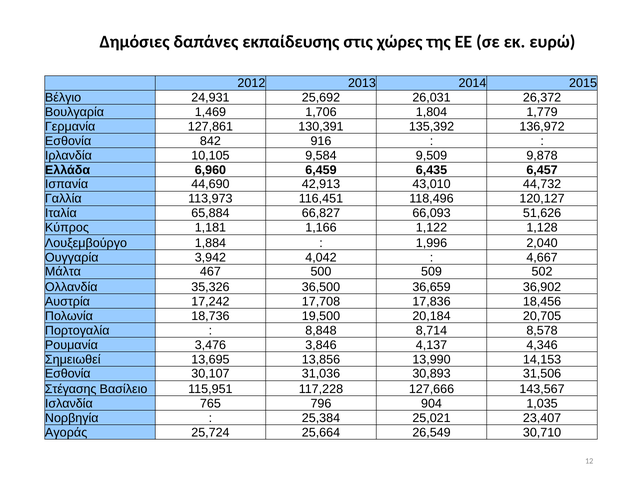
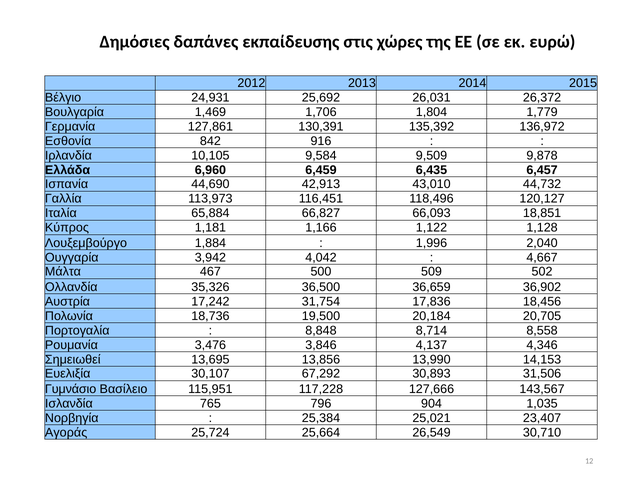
51,626: 51,626 -> 18,851 (542, 213)
17,708: 17,708 -> 31,754 (321, 302)
8,578: 8,578 -> 8,558 (542, 330)
Εσθονία: Εσθονία -> Ευελιξία (68, 374)
31,036: 31,036 -> 67,292 (321, 374)
Στέγασης: Στέγασης -> Γυμνάσιο (71, 389)
